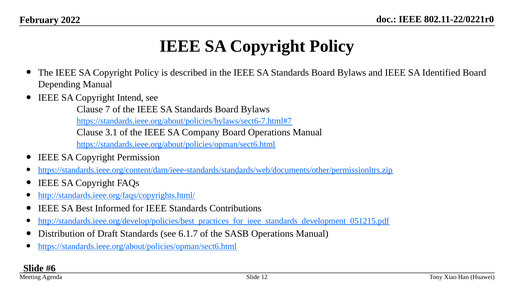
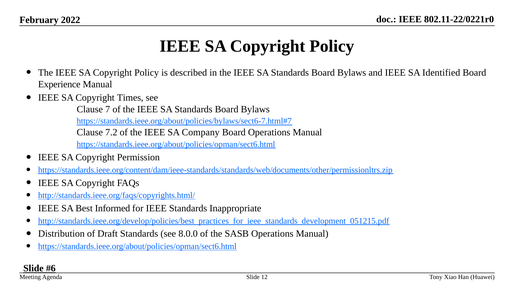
Depending: Depending -> Experience (59, 84)
Intend: Intend -> Times (130, 98)
3.1: 3.1 -> 7.2 (111, 132)
Contributions: Contributions -> Inappropriate (235, 208)
6.1.7: 6.1.7 -> 8.0.0 (188, 234)
